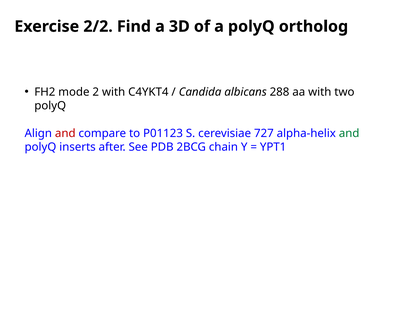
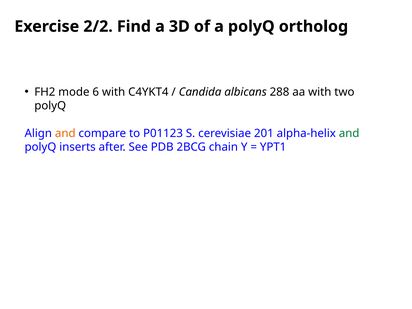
2: 2 -> 6 (96, 92)
and colour: red -> orange (65, 133)
727: 727 -> 201 (264, 133)
